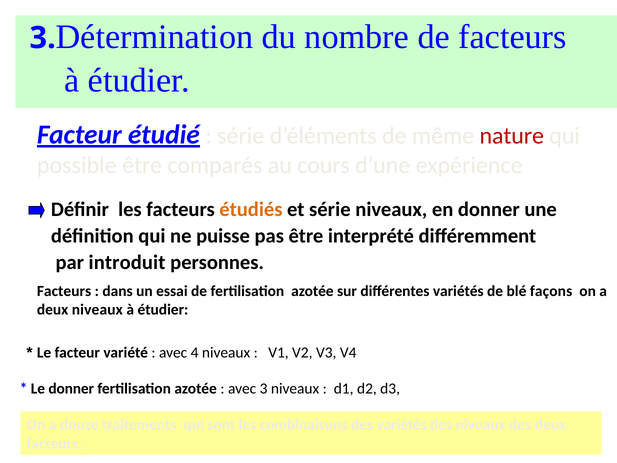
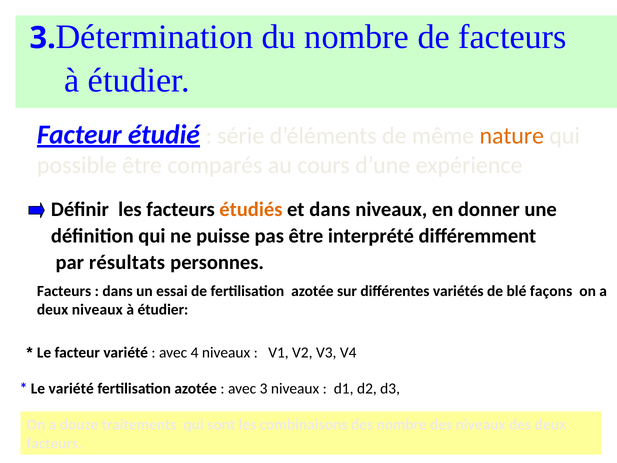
nature colour: red -> orange (512, 136)
et série: série -> dans (330, 209)
introduit: introduit -> résultats (127, 262)
Le donner: donner -> variété (71, 389)
des variétés: variétés -> nombre (402, 425)
